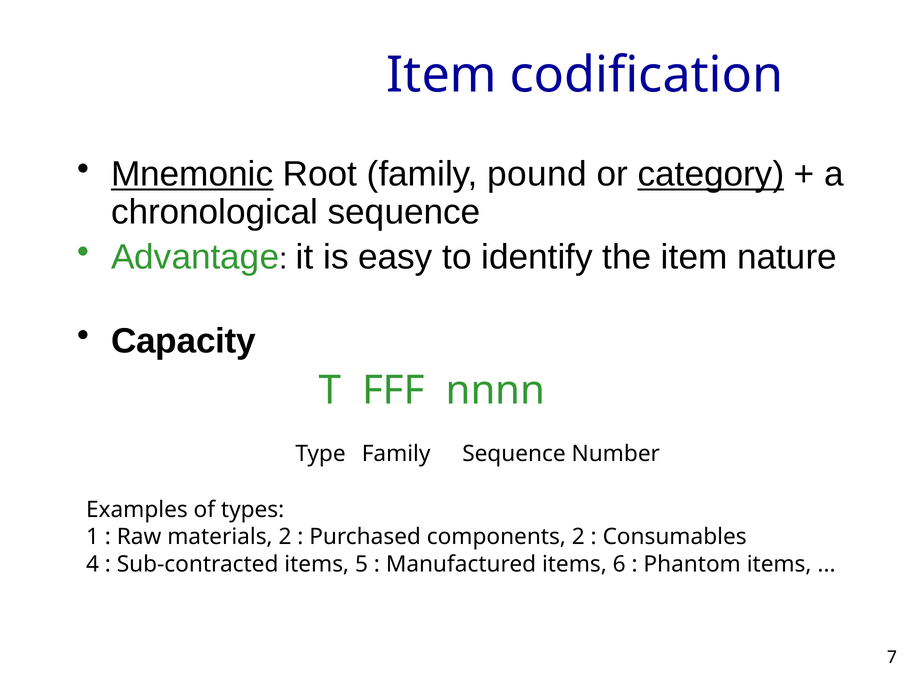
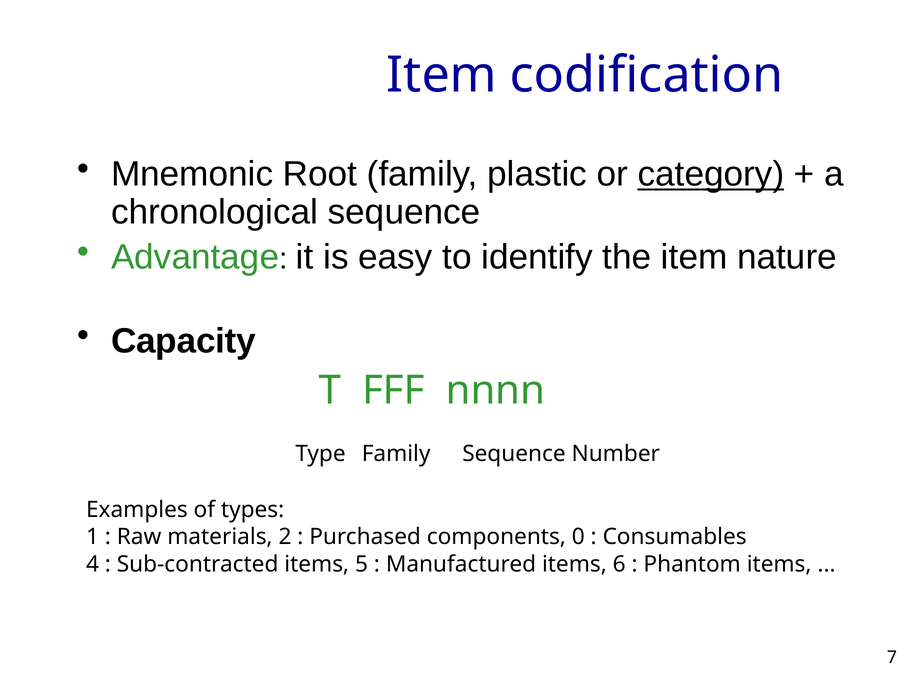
Mnemonic underline: present -> none (192, 174)
pound: pound -> plastic (537, 174)
components 2: 2 -> 0 (578, 537)
